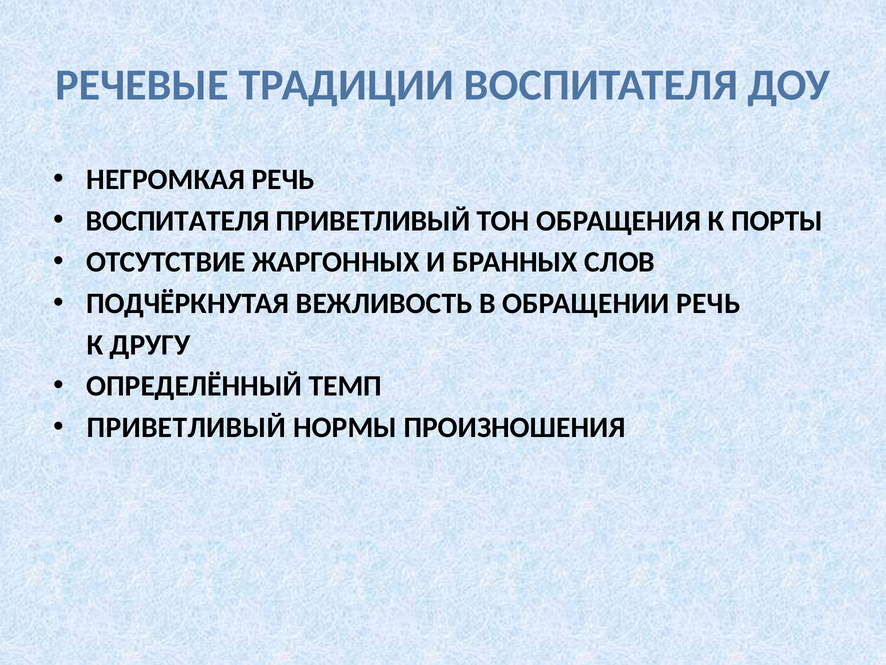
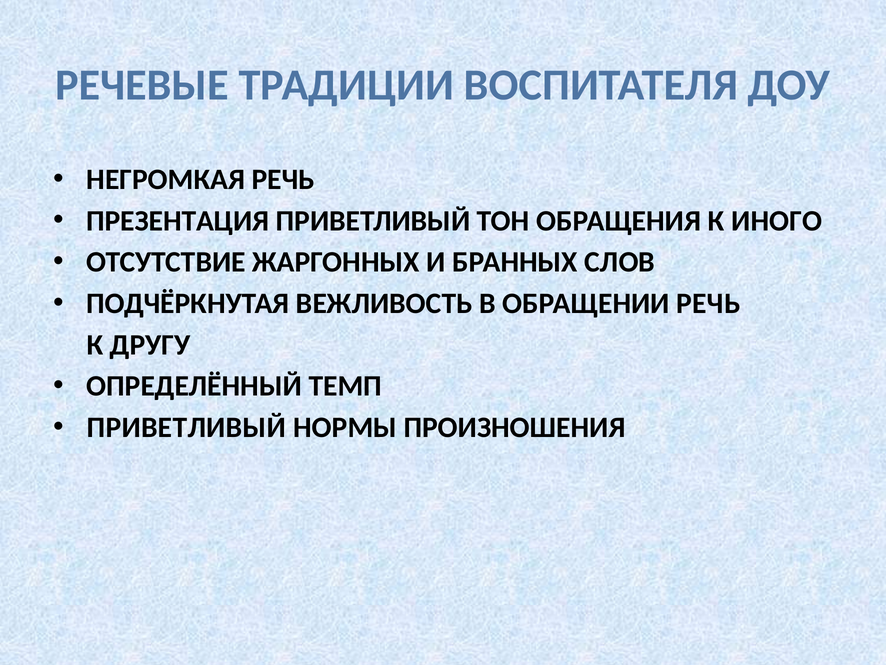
ВОСПИТАТЕЛЯ: ВОСПИТАТЕЛЯ -> ПРЕЗЕНТАЦИЯ (178, 221)
ПОРТЫ: ПОРТЫ -> ИНОГО (777, 221)
